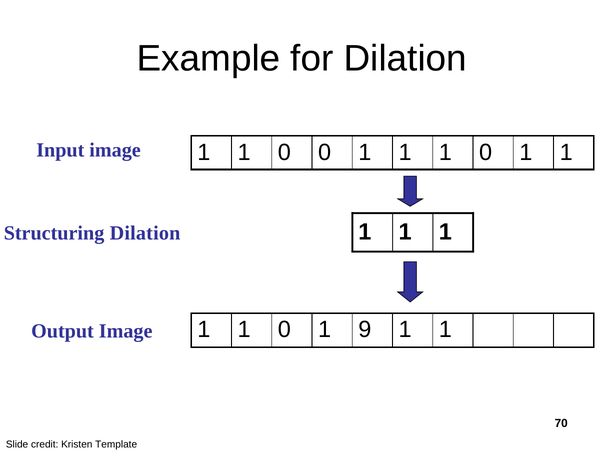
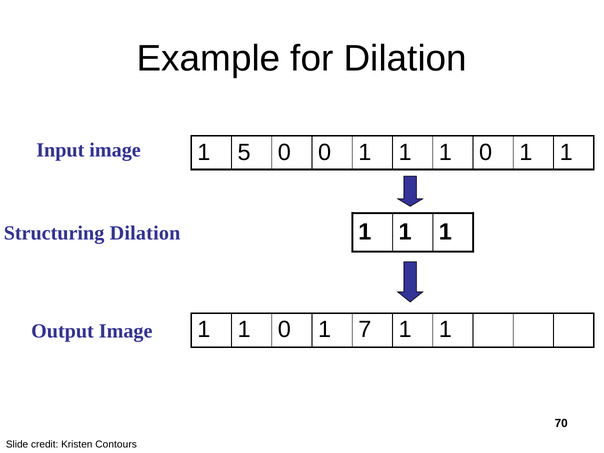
1: 1 -> 5 (244, 152)
9: 9 -> 7 (365, 330)
Template: Template -> Contours (116, 444)
